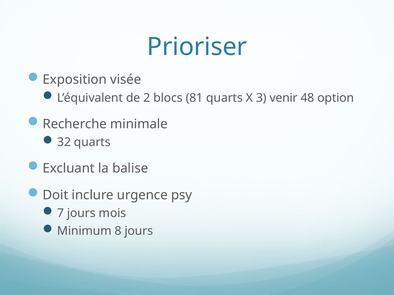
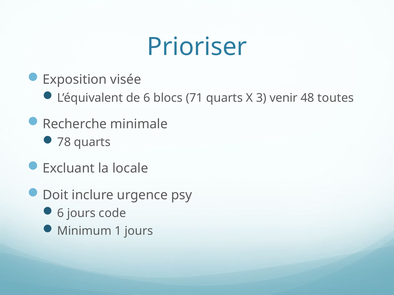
de 2: 2 -> 6 (147, 98)
81: 81 -> 71 (194, 98)
option: option -> toutes (336, 98)
32: 32 -> 78 (64, 142)
balise: balise -> locale (130, 169)
7: 7 -> 6 (61, 214)
mois: mois -> code (112, 214)
8: 8 -> 1 (118, 231)
